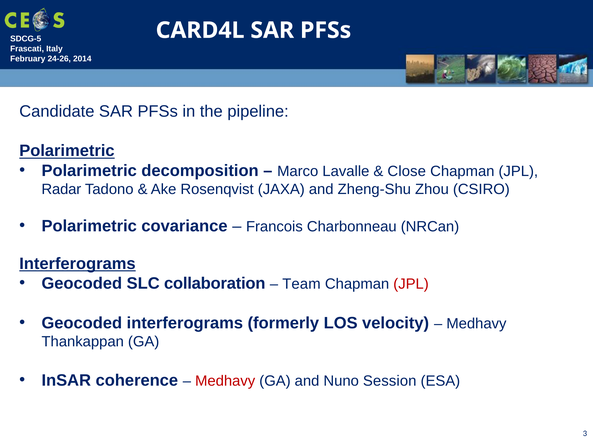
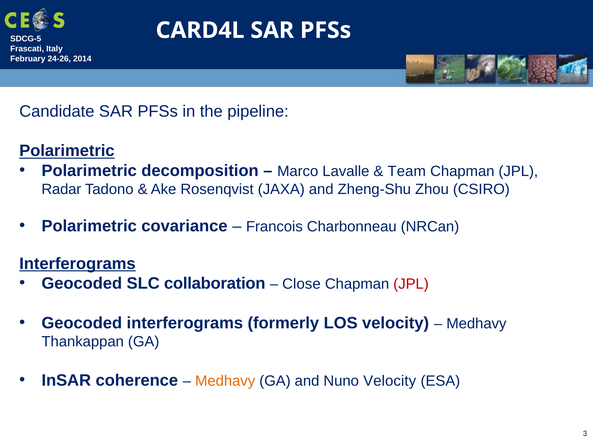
Close: Close -> Team (407, 171)
Team: Team -> Close (301, 284)
Medhavy colour: red -> orange (225, 381)
Nuno Session: Session -> Velocity (390, 381)
